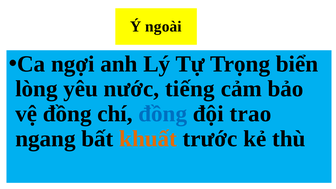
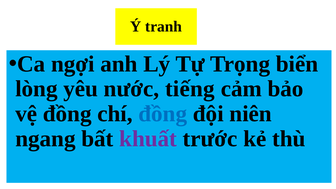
ngoài: ngoài -> tranh (164, 26)
trao: trao -> niên (251, 114)
khuất colour: orange -> purple (148, 139)
